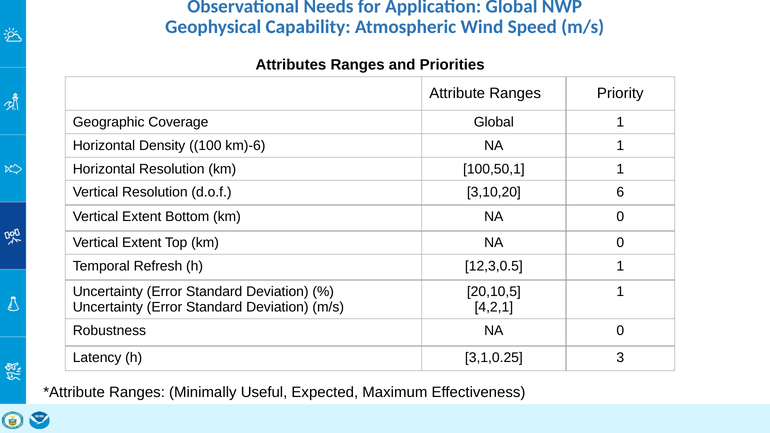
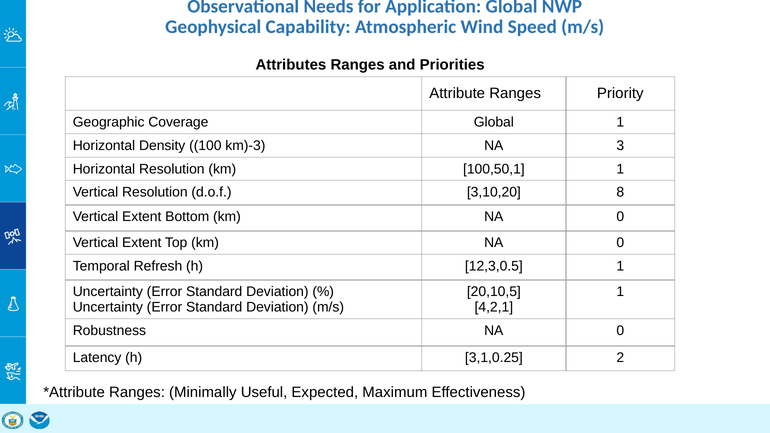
km)-6: km)-6 -> km)-3 (245, 146)
NA 1: 1 -> 3 (620, 146)
6: 6 -> 8 (620, 192)
3: 3 -> 2 (620, 358)
